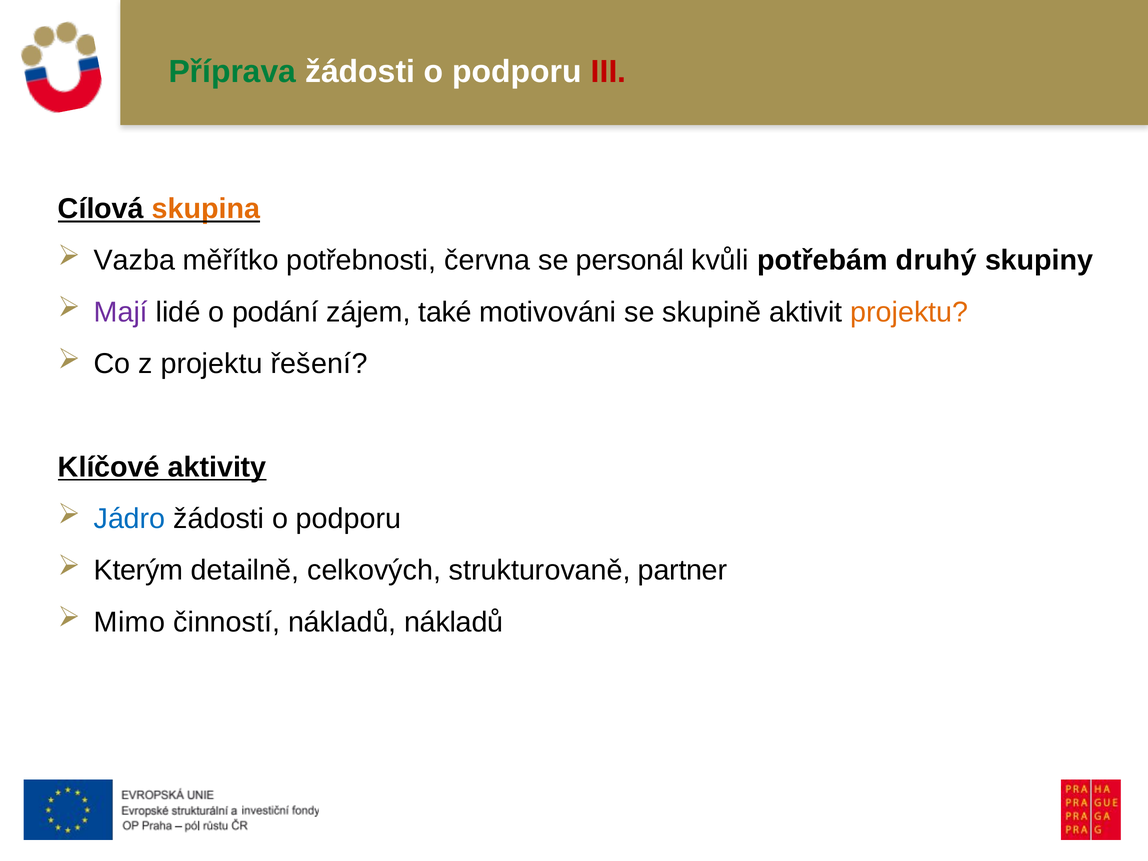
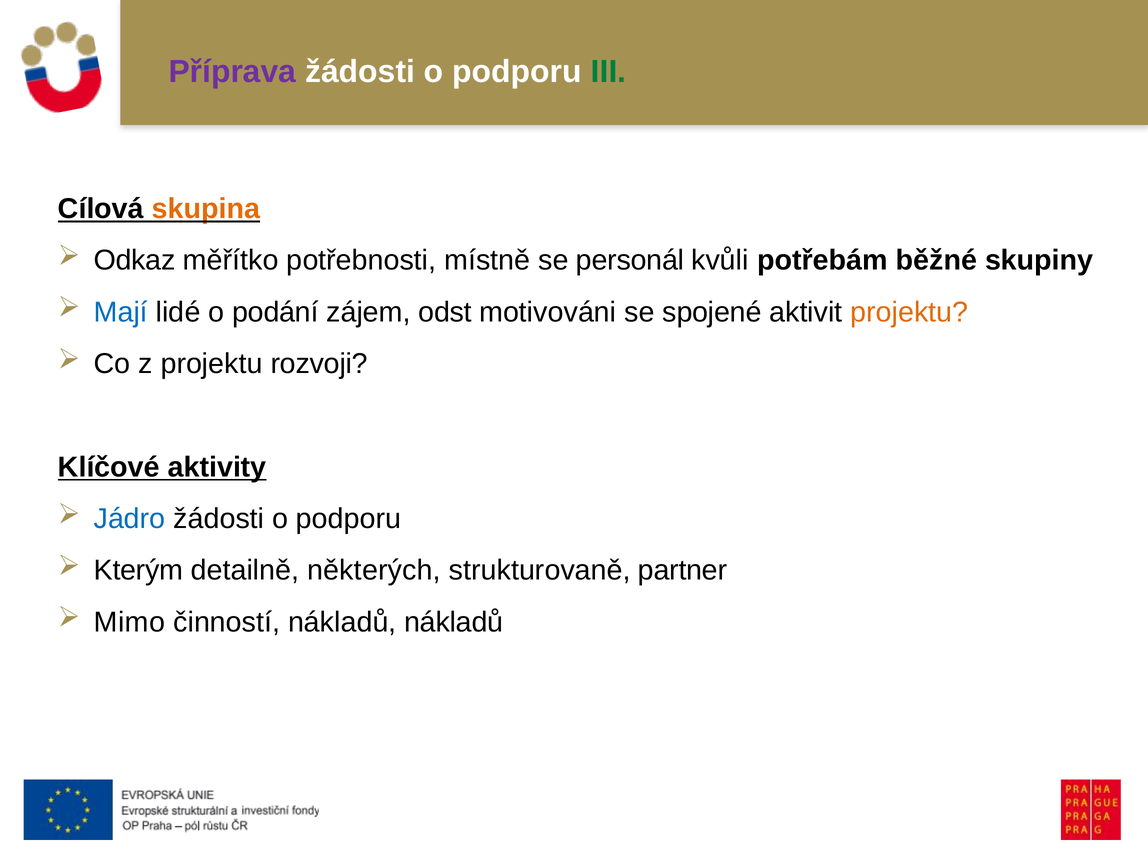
Příprava colour: green -> purple (232, 72)
III colour: red -> green (609, 72)
Vazba: Vazba -> Odkaz (134, 260)
června: června -> místně (487, 260)
druhý: druhý -> běžné (936, 260)
Mají colour: purple -> blue (121, 312)
také: také -> odst (445, 312)
skupině: skupině -> spojené (712, 312)
řešení: řešení -> rozvoji (319, 364)
celkových: celkových -> některých (374, 570)
